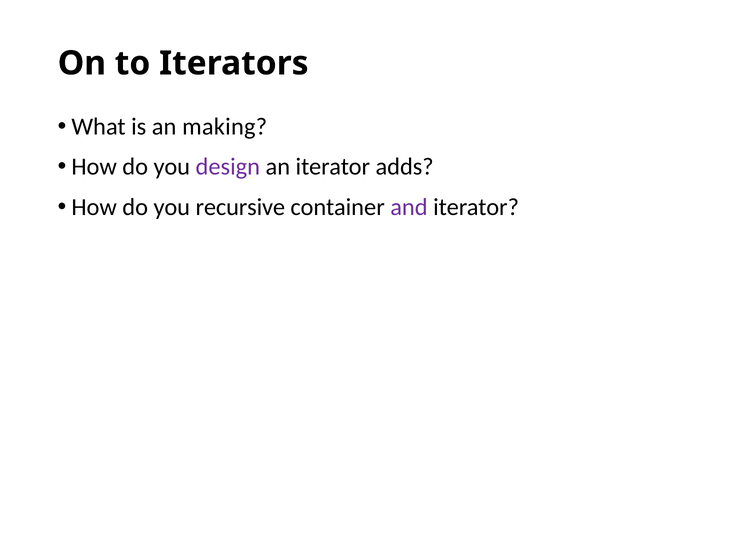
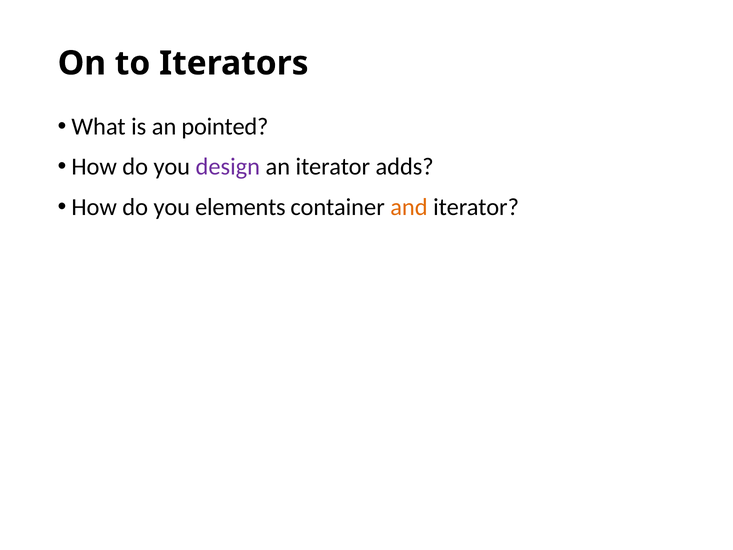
making: making -> pointed (225, 127)
recursive: recursive -> elements (240, 207)
and colour: purple -> orange (409, 207)
